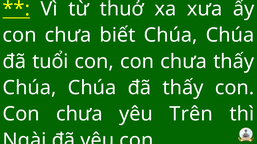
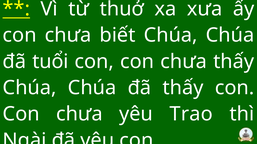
Trên: Trên -> Trao (191, 114)
